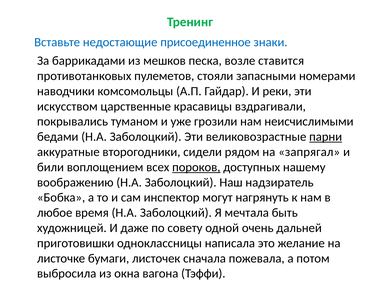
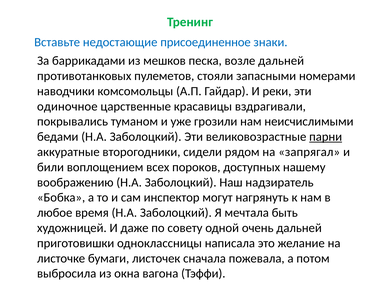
возле ставится: ставится -> дальней (281, 61)
искусством: искусством -> одиночное (67, 106)
пороков underline: present -> none (196, 167)
